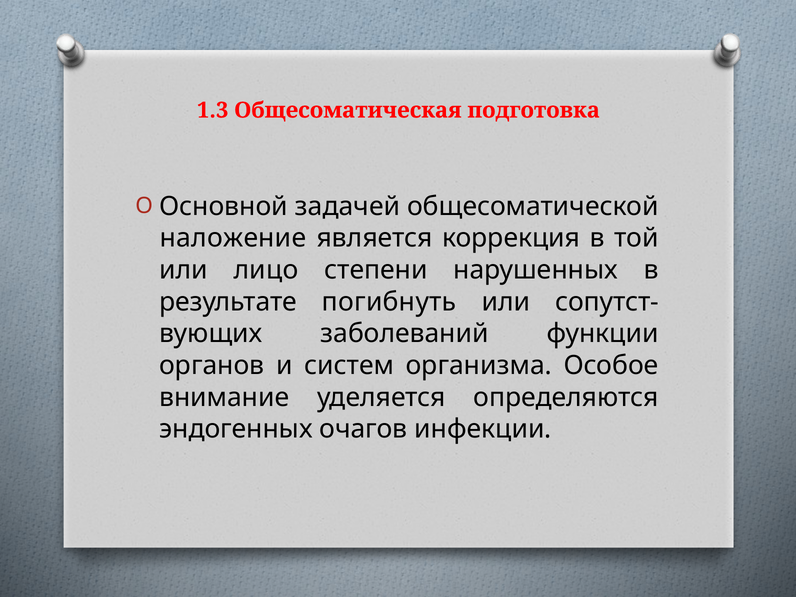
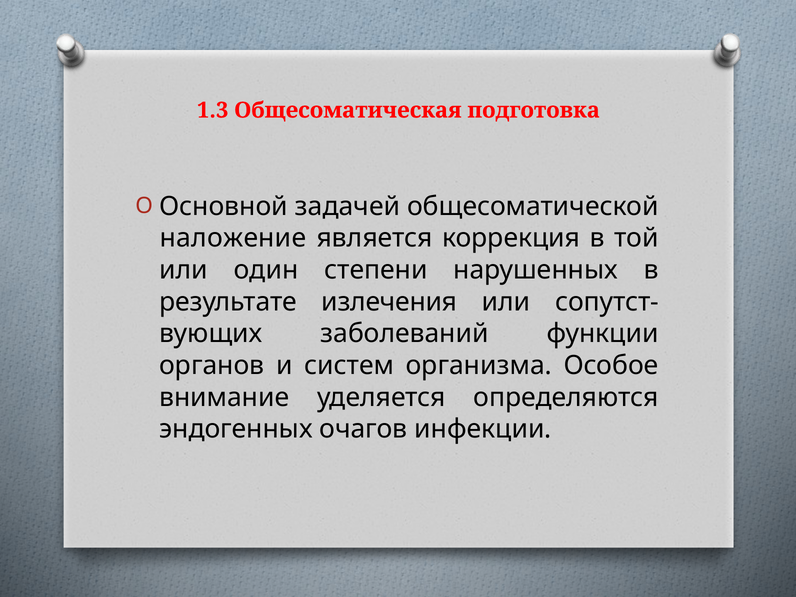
лицо: лицо -> один (266, 270)
погибнуть: погибнуть -> излечения (389, 302)
